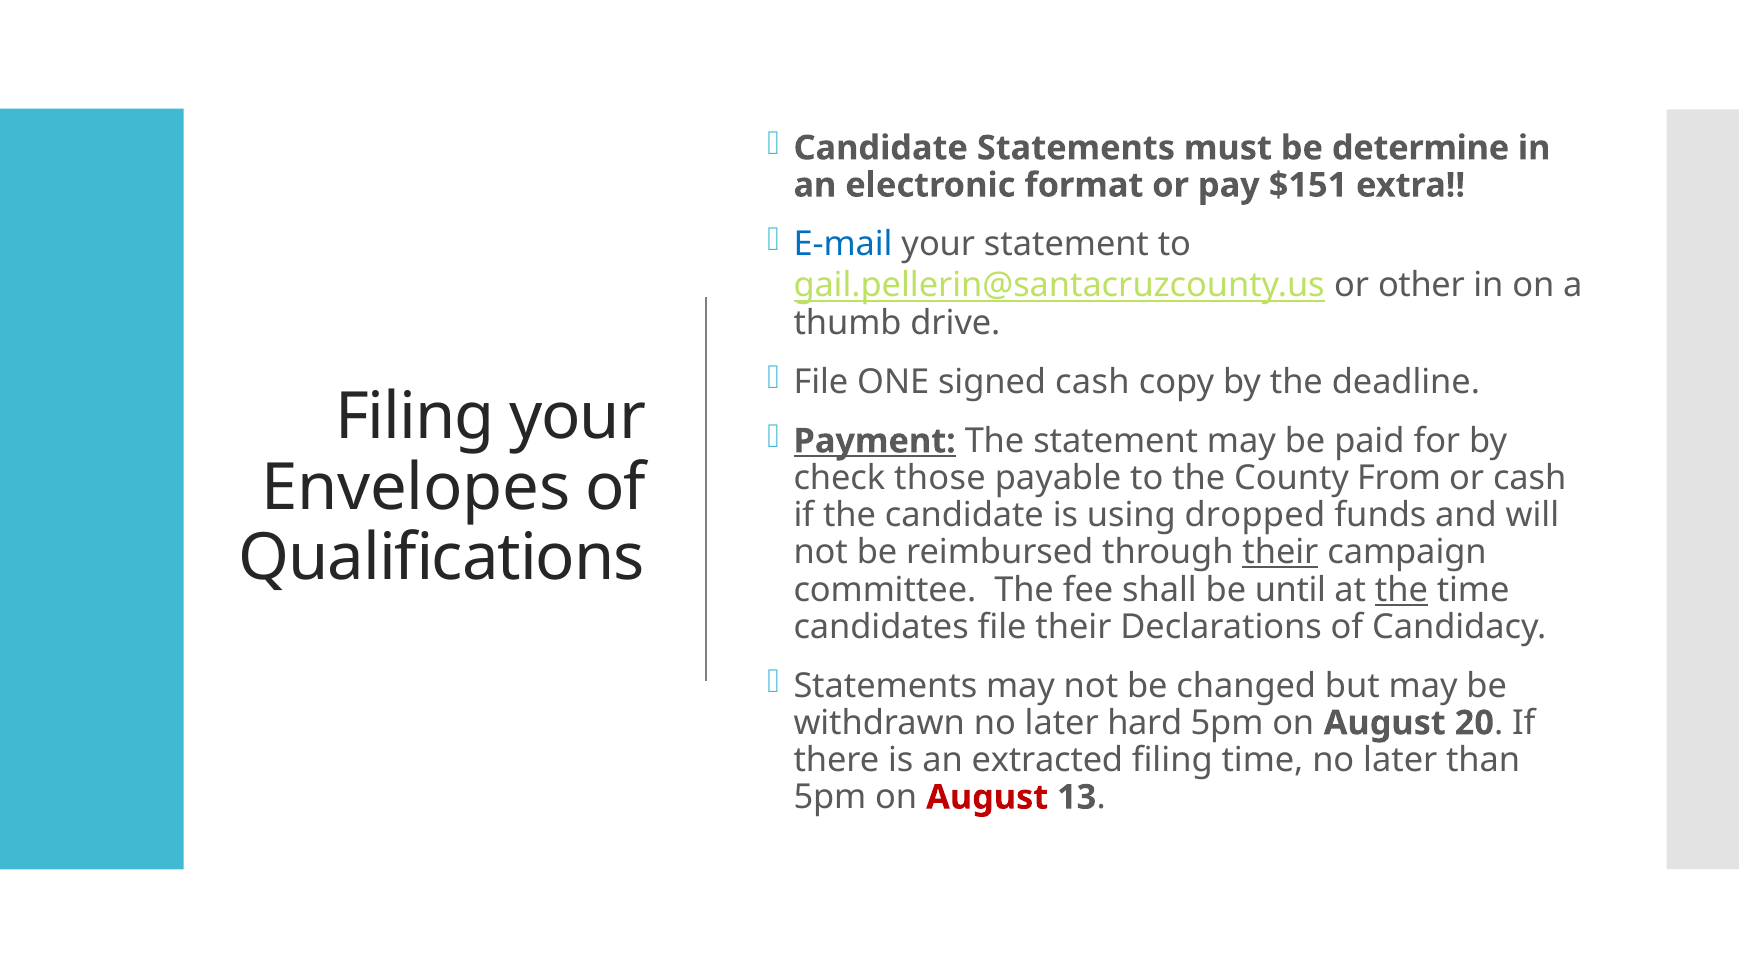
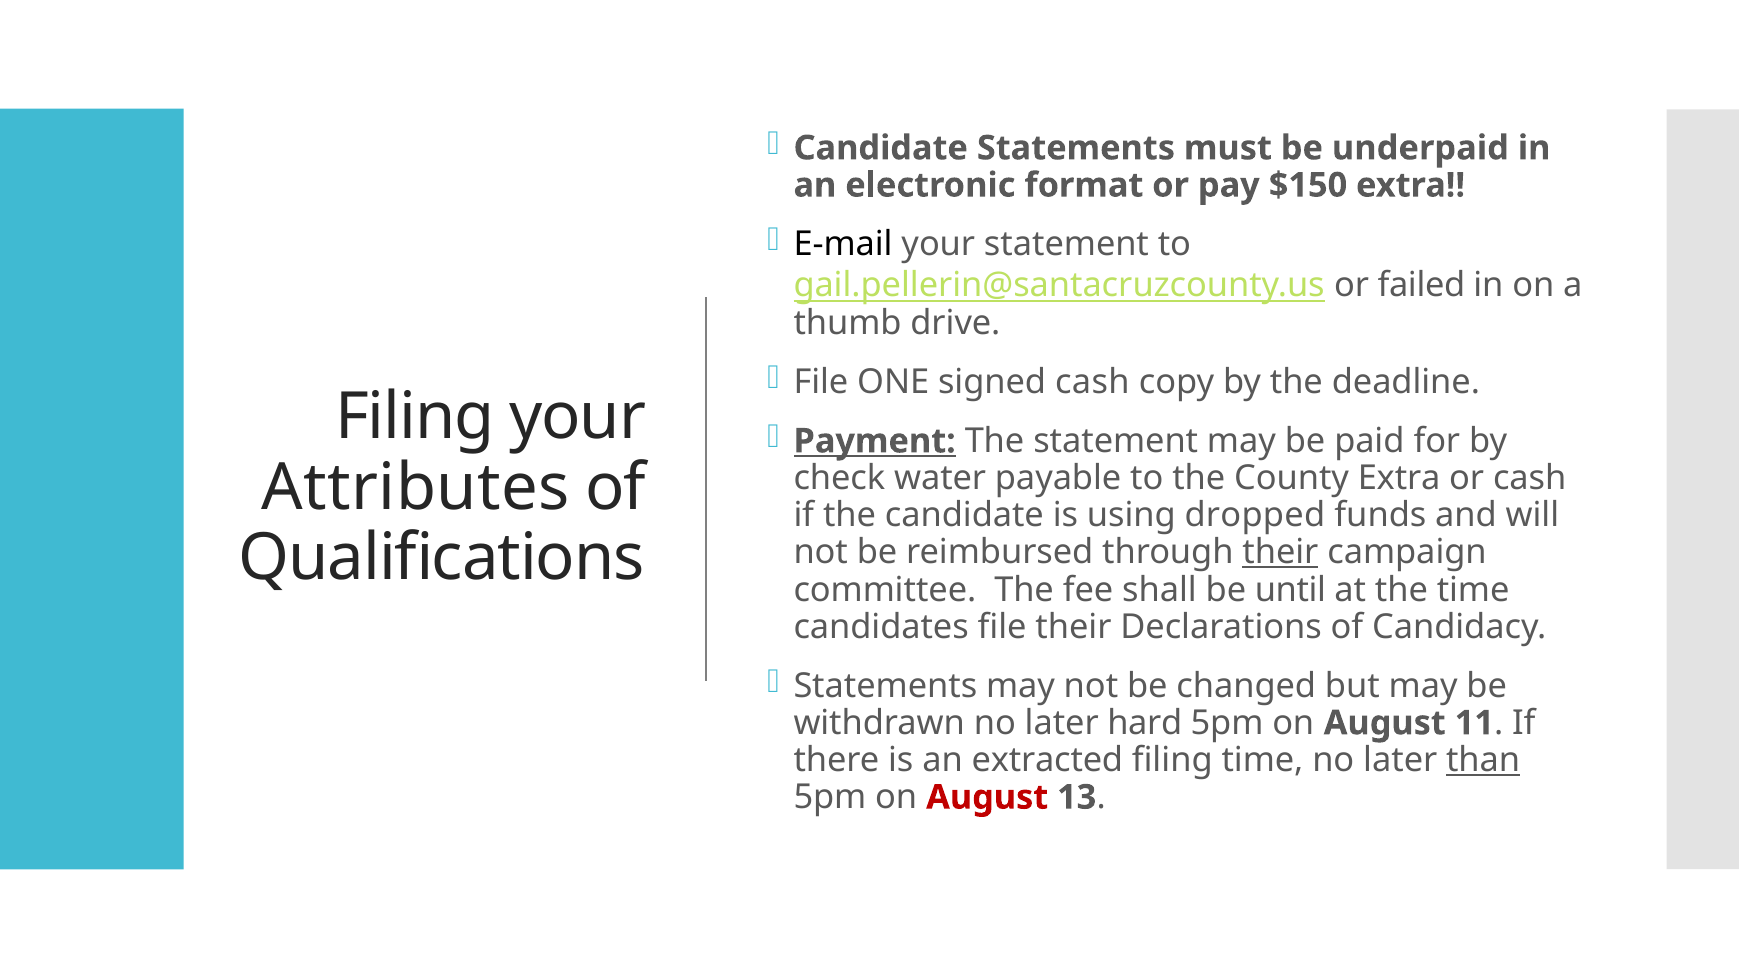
determine: determine -> underpaid (1420, 148)
$151: $151 -> $150 (1308, 185)
E-mail colour: blue -> black (843, 244)
other: other -> failed (1421, 285)
those: those -> water (940, 478)
County From: From -> Extra (1399, 478)
Envelopes: Envelopes -> Attributes (416, 488)
the underline: present -> none (1401, 590)
20: 20 -> 11 (1474, 723)
than underline: none -> present (1483, 760)
